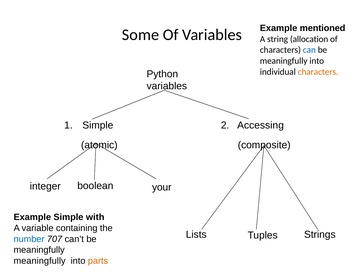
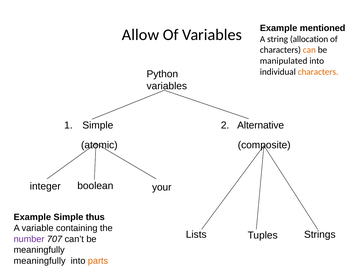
Some: Some -> Allow (141, 35)
can colour: blue -> orange (309, 50)
meaningfully: meaningfully -> manipulated (284, 61)
Accessing: Accessing -> Alternative (261, 125)
with: with -> thus (95, 217)
number colour: blue -> purple (29, 239)
